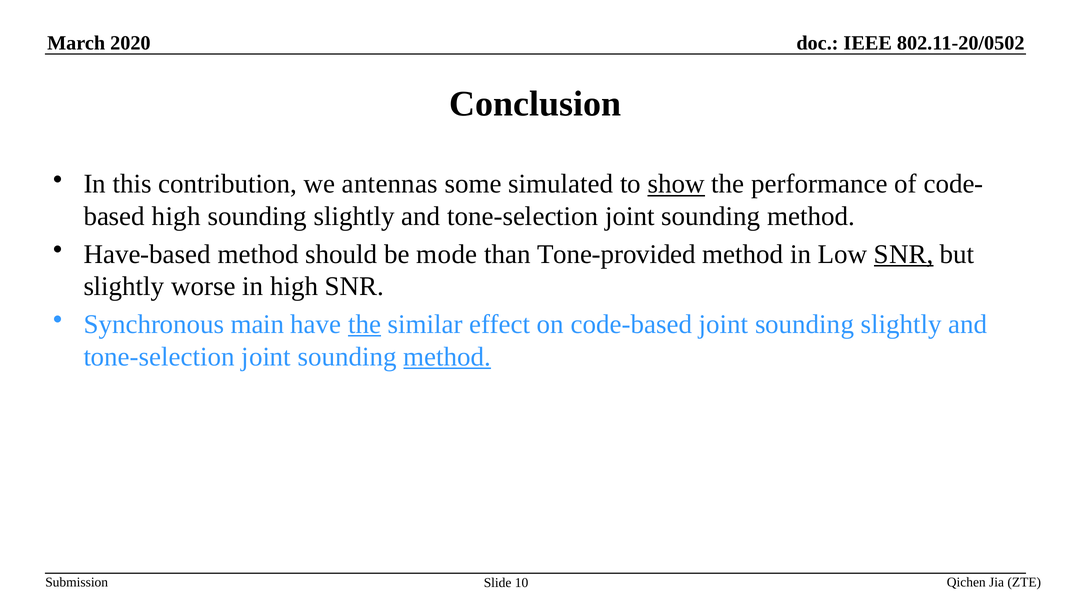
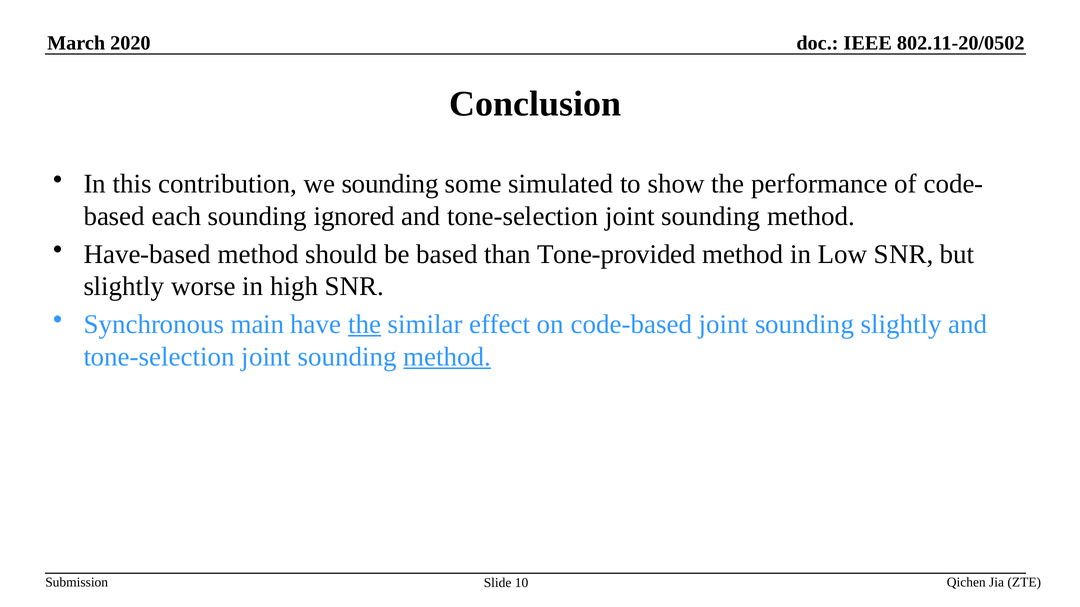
we antennas: antennas -> sounding (390, 184)
show underline: present -> none (676, 184)
high: high -> each (176, 217)
slightly: slightly -> ignored (354, 217)
be mode: mode -> based (447, 254)
SNR underline: present -> none (904, 254)
